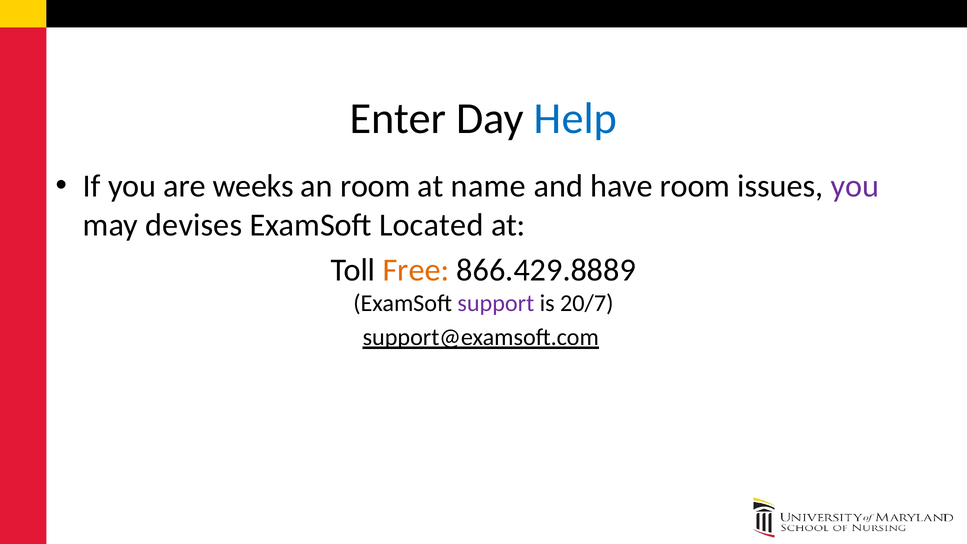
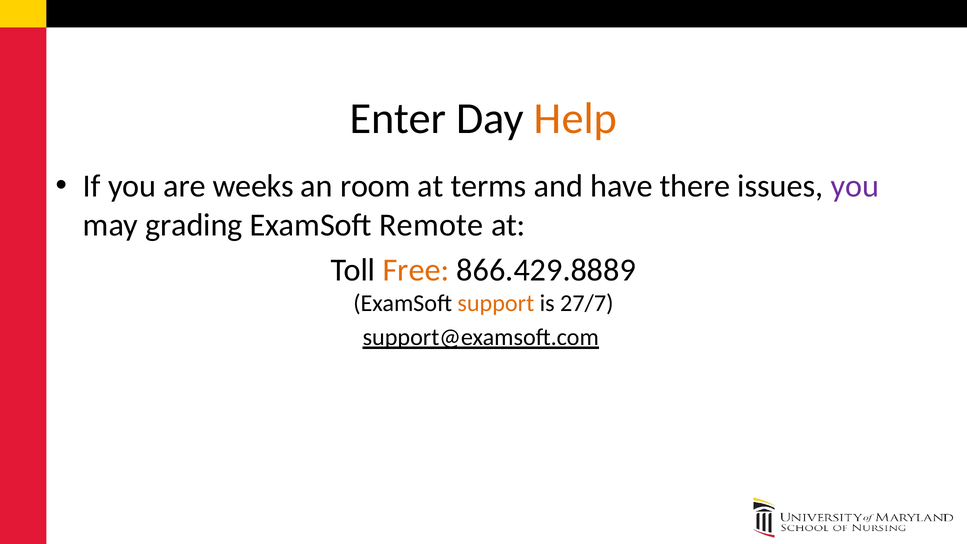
Help colour: blue -> orange (575, 119)
name: name -> terms (489, 186)
have room: room -> there (695, 186)
devises: devises -> grading (194, 225)
Located: Located -> Remote (431, 225)
support colour: purple -> orange (496, 303)
20/7: 20/7 -> 27/7 (587, 303)
